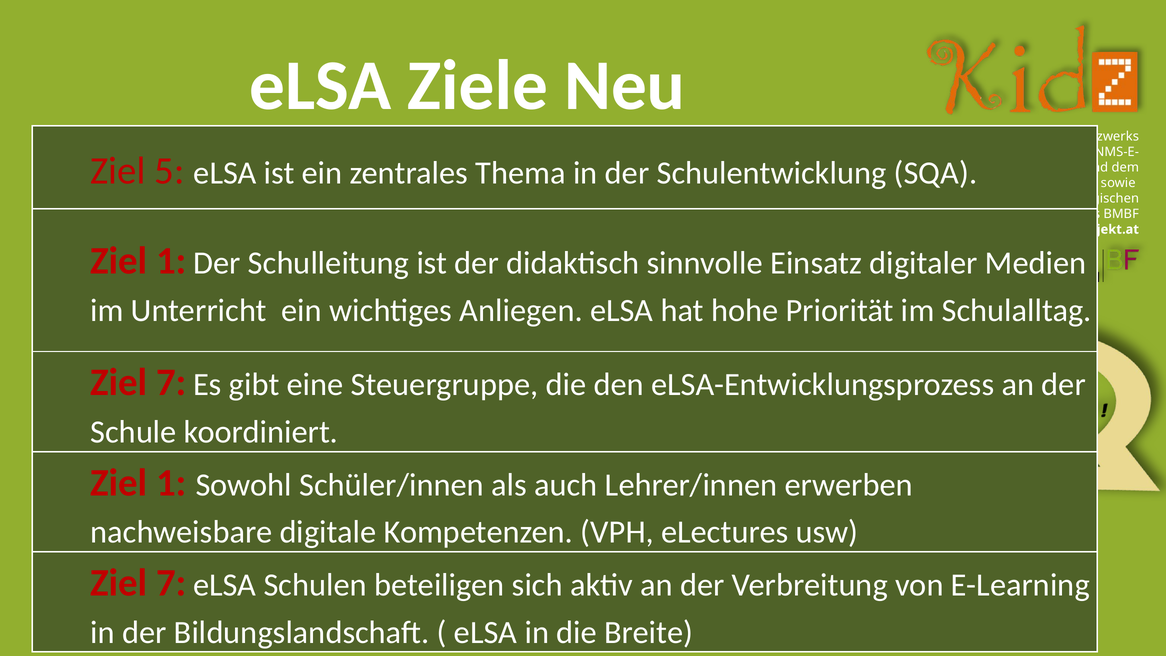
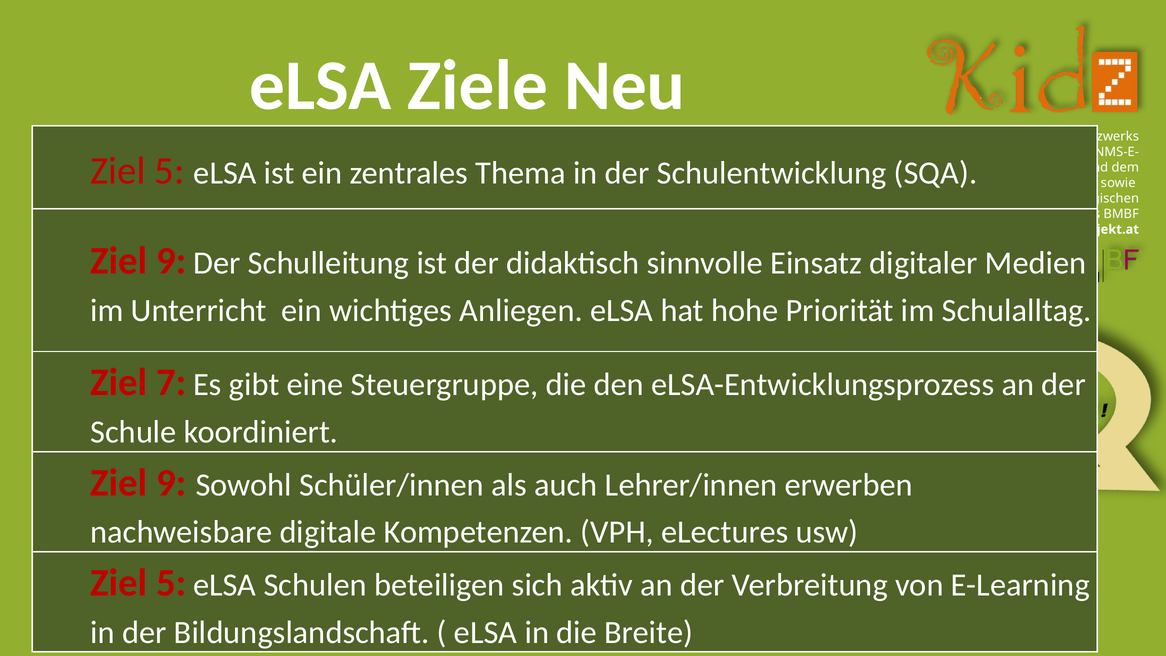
1: 1 -> 9 (171, 261)
1: 1 -> 9 (171, 483)
7: 7 -> 5 (171, 583)
